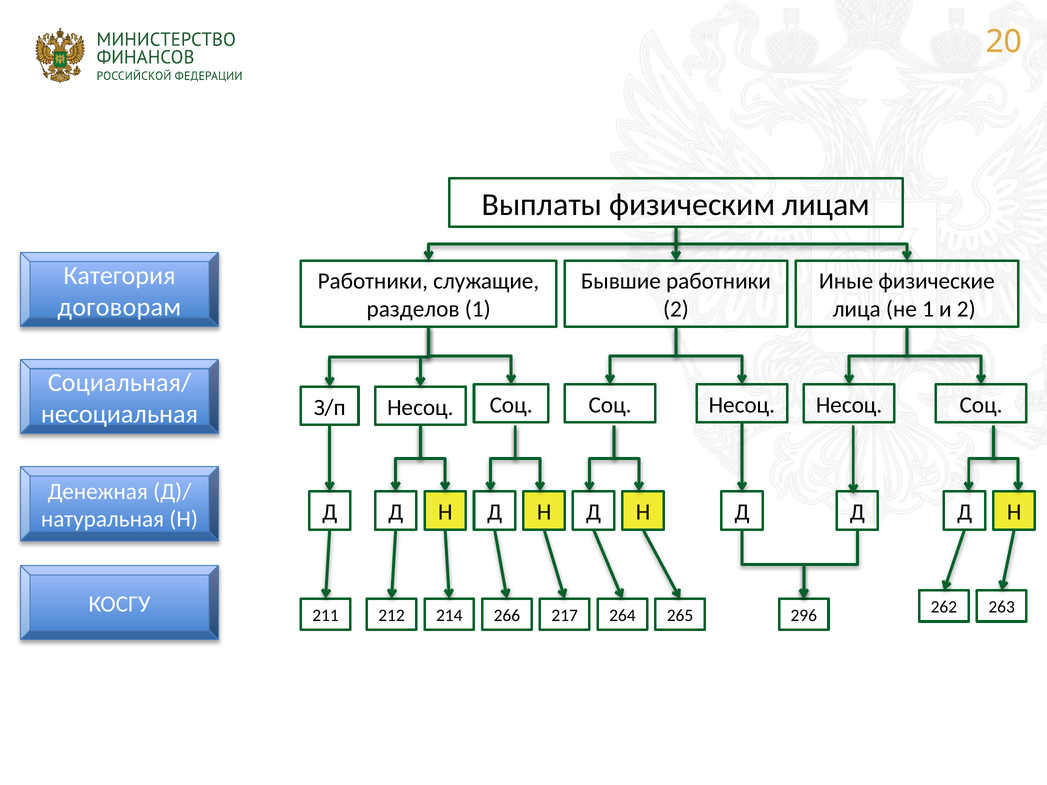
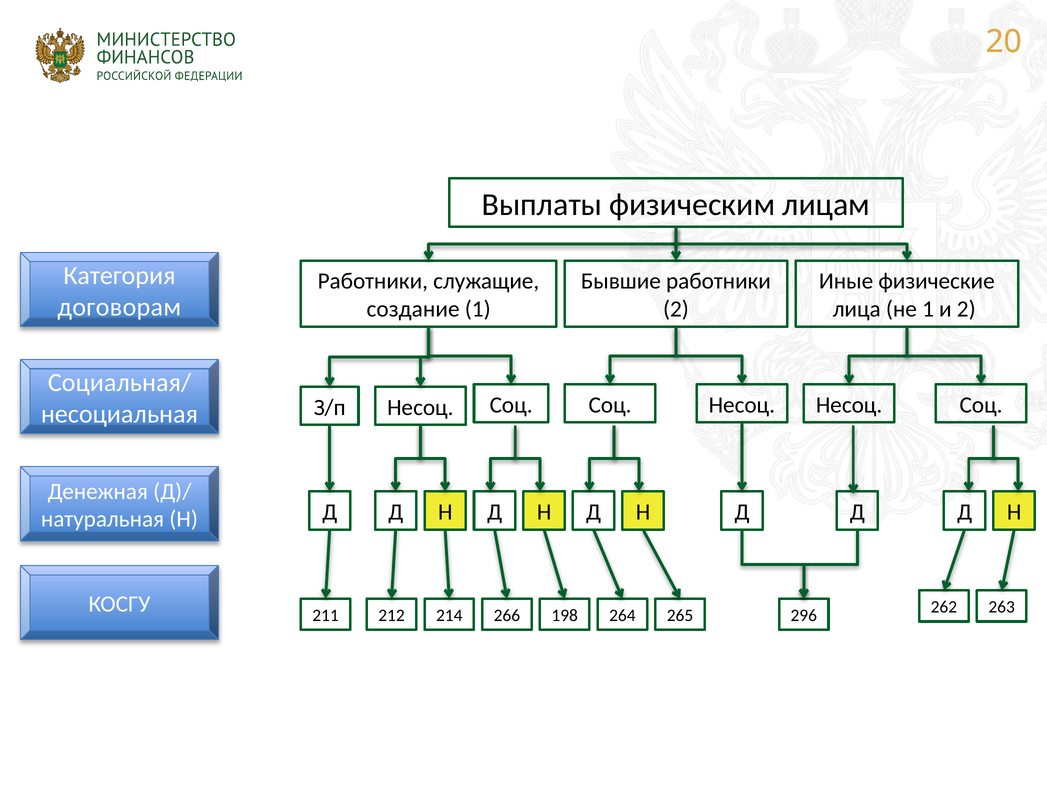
разделов: разделов -> создание (413, 309)
217: 217 -> 198 (565, 616)
